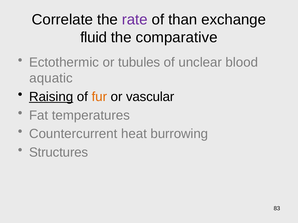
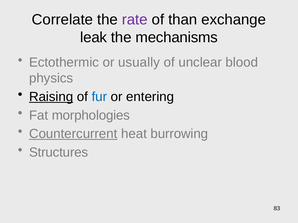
fluid: fluid -> leak (94, 38)
comparative: comparative -> mechanisms (177, 38)
tubules: tubules -> usually (139, 63)
aquatic: aquatic -> physics (51, 78)
fur colour: orange -> blue (99, 97)
vascular: vascular -> entering (150, 97)
temperatures: temperatures -> morphologies (91, 116)
Countercurrent underline: none -> present (73, 134)
